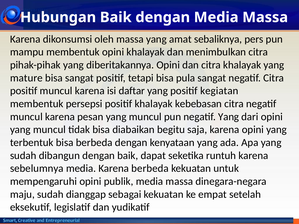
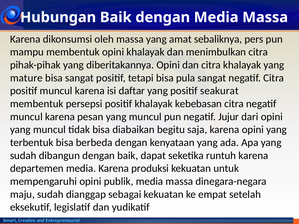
kegiatan: kegiatan -> seakurat (219, 91)
negatif Yang: Yang -> Jujur (229, 117)
sebelumnya: sebelumnya -> departemen (37, 169)
Karena berbeda: berbeda -> produksi (150, 169)
